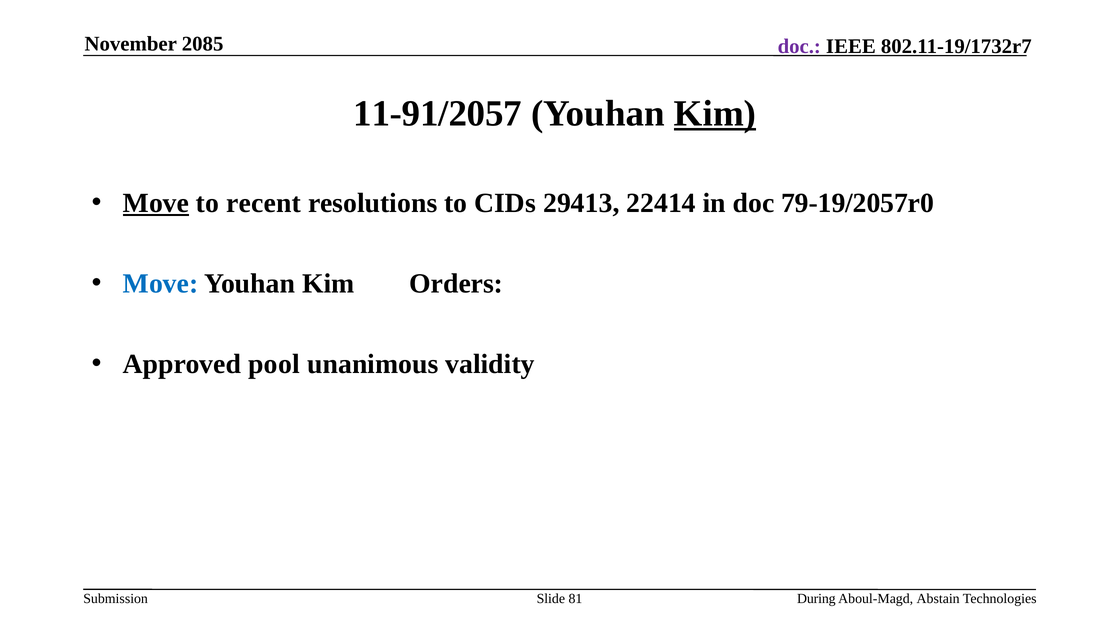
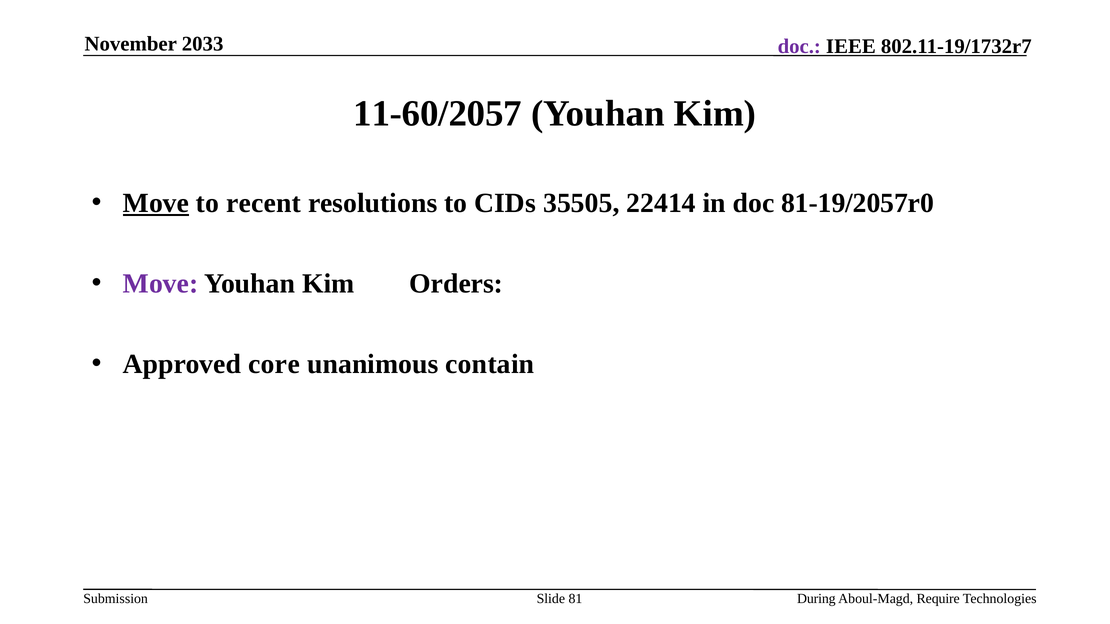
2085: 2085 -> 2033 (203, 44)
11-91/2057: 11-91/2057 -> 11-60/2057 (438, 113)
Kim underline: present -> none (715, 113)
29413: 29413 -> 35505 (581, 203)
79-19/2057r0: 79-19/2057r0 -> 81-19/2057r0 (858, 203)
Move colour: blue -> purple (161, 284)
pool: pool -> core (274, 364)
validity: validity -> contain (490, 364)
Abstain: Abstain -> Require (938, 599)
